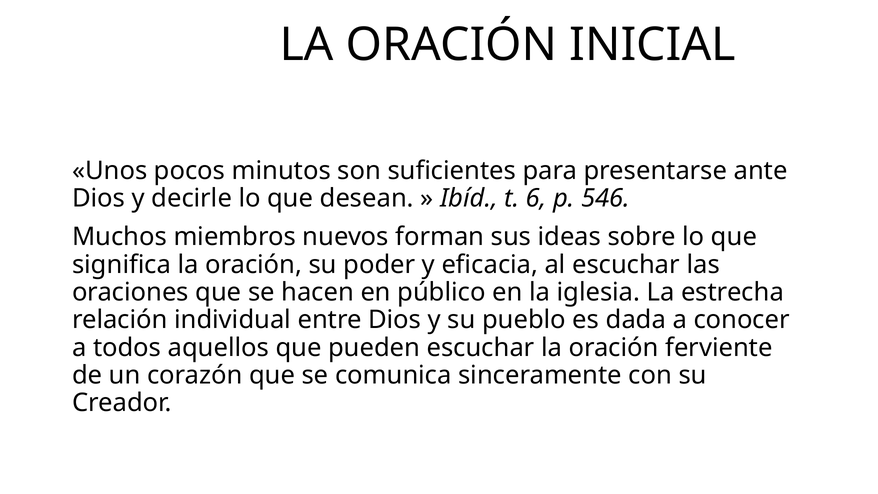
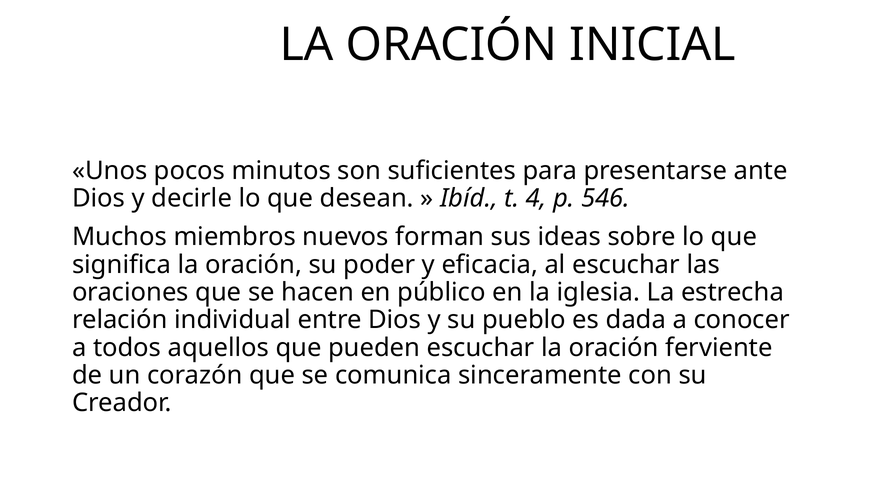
6: 6 -> 4 (536, 198)
